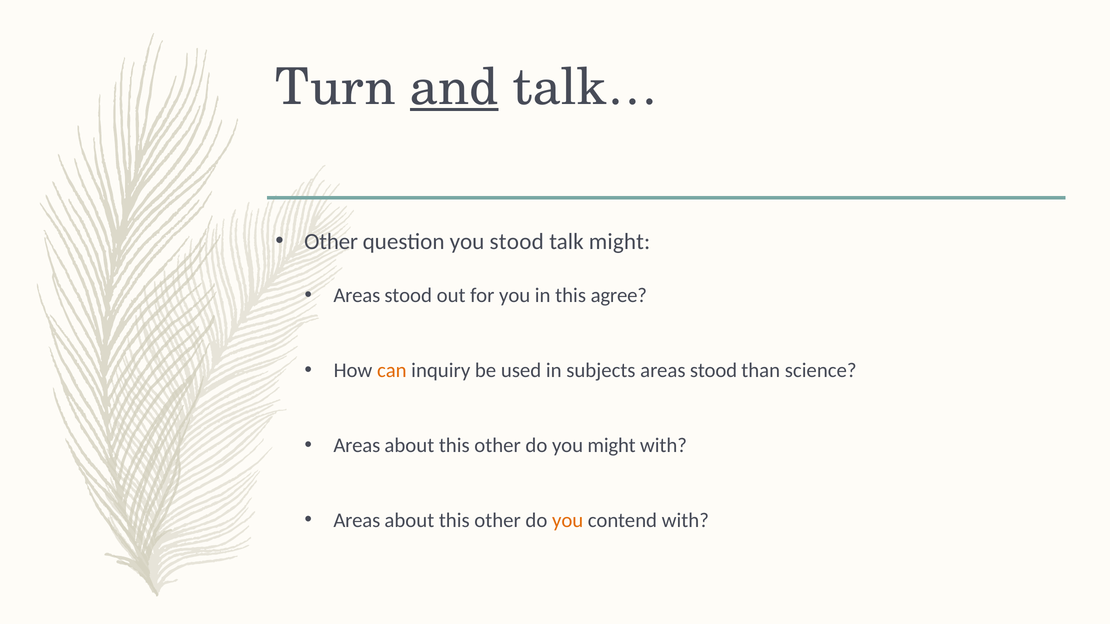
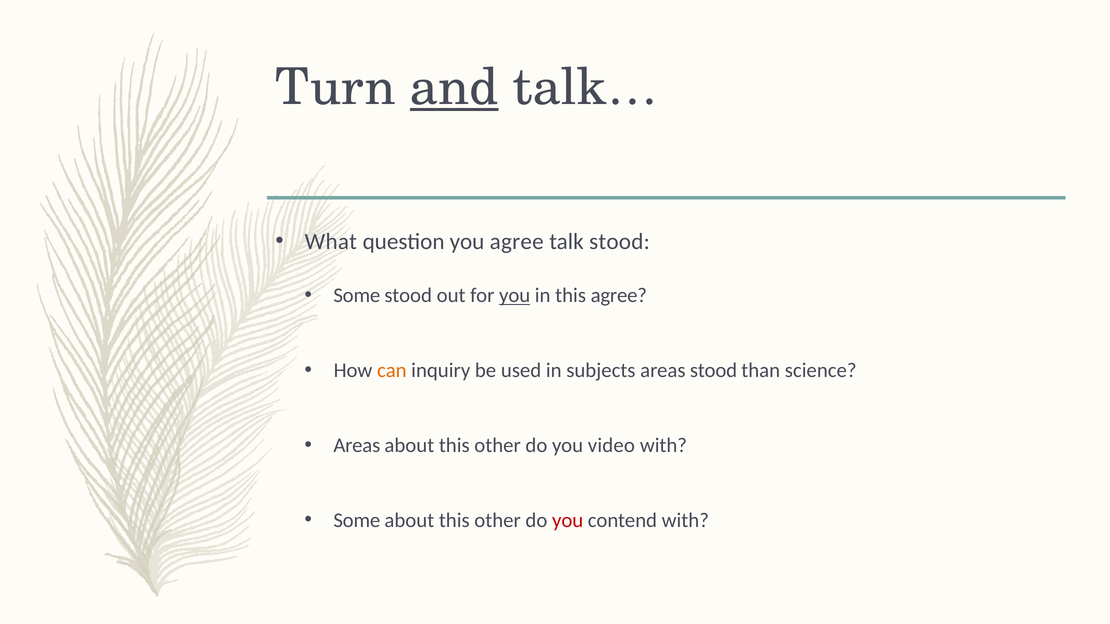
Other: Other -> What (331, 242)
you stood: stood -> agree (517, 242)
talk might: might -> stood (620, 242)
Areas: Areas -> Some (357, 296)
you underline: none -> present (515, 296)
you might: might -> video (611, 446)
Areas: Areas -> Some (357, 520)
you colour: orange -> red (568, 520)
